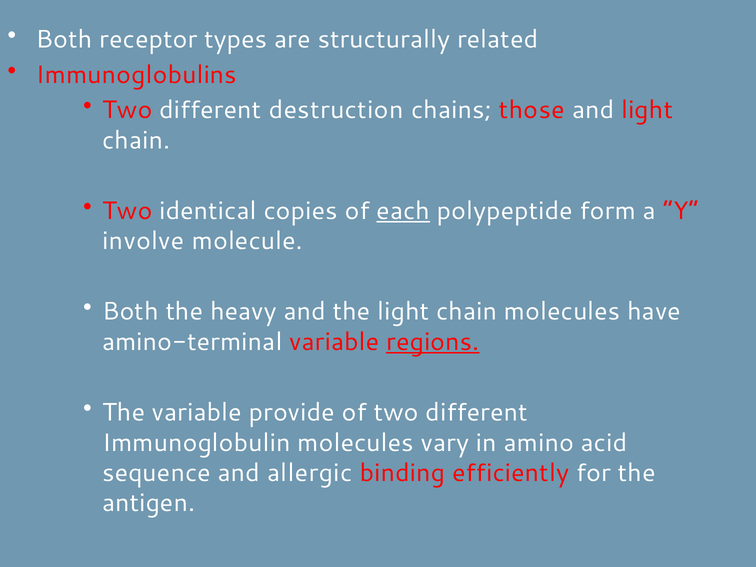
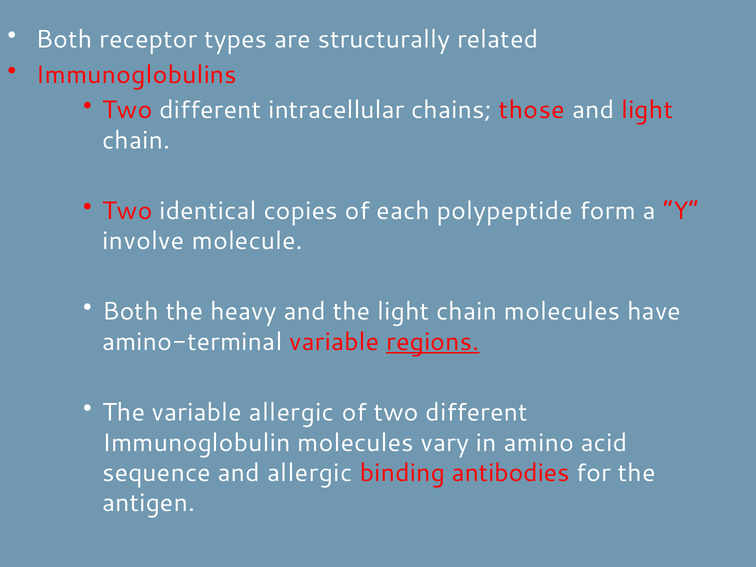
destruction: destruction -> intracellular (336, 110)
each underline: present -> none (403, 211)
variable provide: provide -> allergic (292, 412)
efficiently: efficiently -> antibodies (511, 473)
